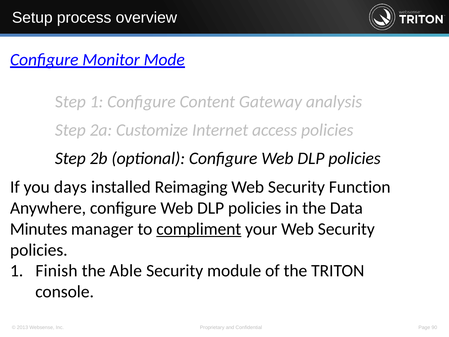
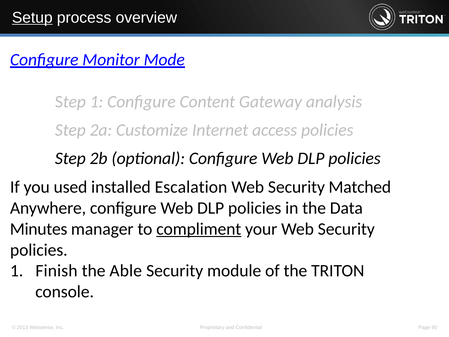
Setup underline: none -> present (32, 18)
days: days -> used (70, 187)
Reimaging: Reimaging -> Escalation (191, 187)
Function: Function -> Matched (360, 187)
